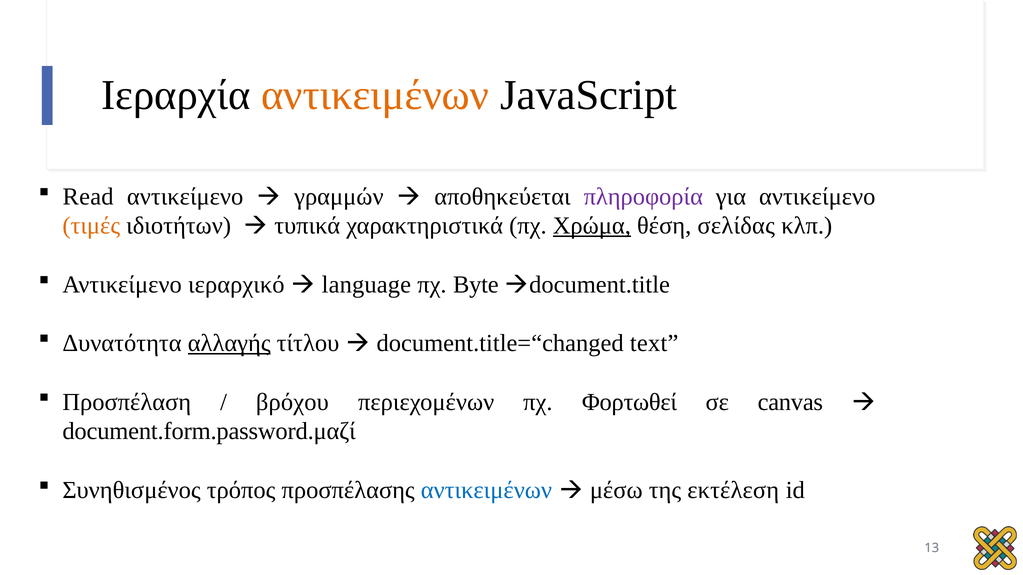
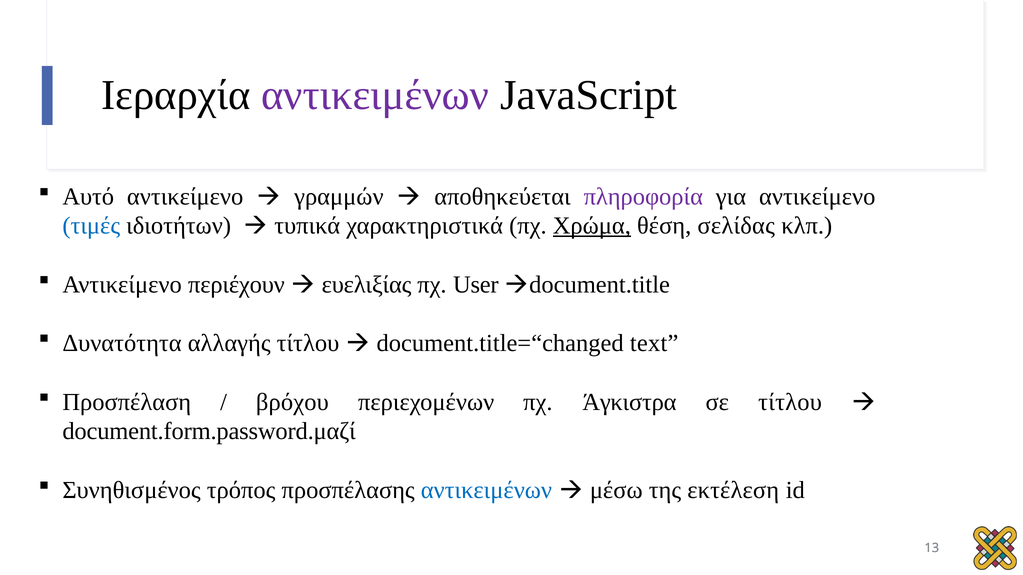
αντικειμένων colour: orange -> purple (375, 95)
Read: Read -> Αυτό (88, 197)
τιμές colour: orange -> blue (91, 226)
ιεραρχικό: ιεραρχικό -> περιέχουν (236, 285)
language: language -> ευελιξίας (367, 285)
Byte: Byte -> User (476, 285)
αλλαγής underline: present -> none (229, 344)
Φορτωθεί: Φορτωθεί -> Άγκιστρα (629, 402)
σε canvas: canvas -> τίτλου (790, 402)
